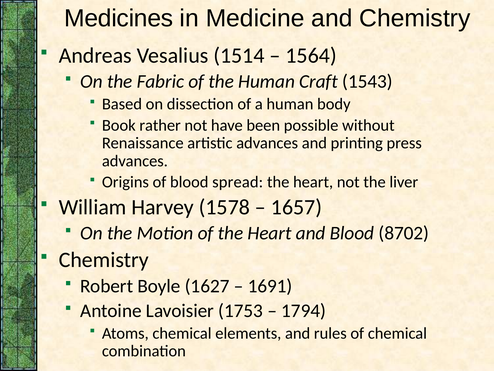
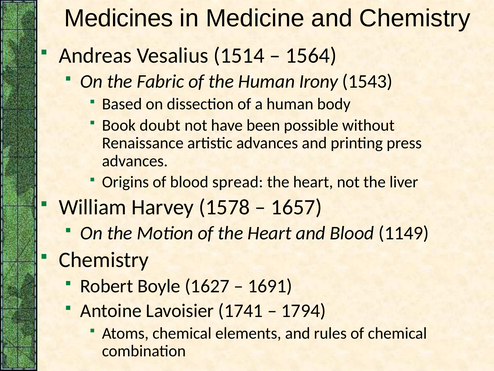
Craft: Craft -> Irony (319, 81)
rather: rather -> doubt (160, 125)
8702: 8702 -> 1149 (404, 233)
1753: 1753 -> 1741 (241, 310)
